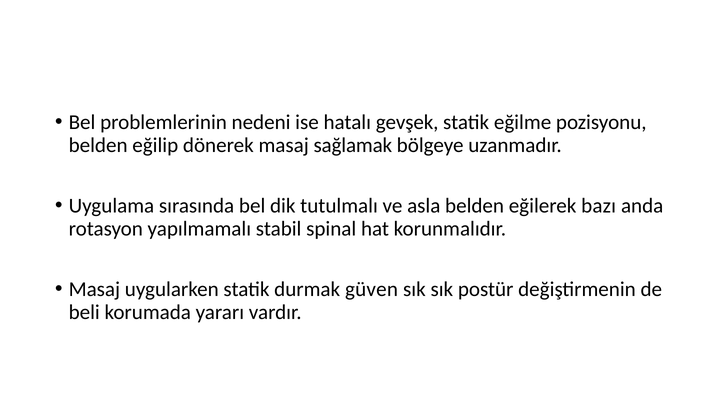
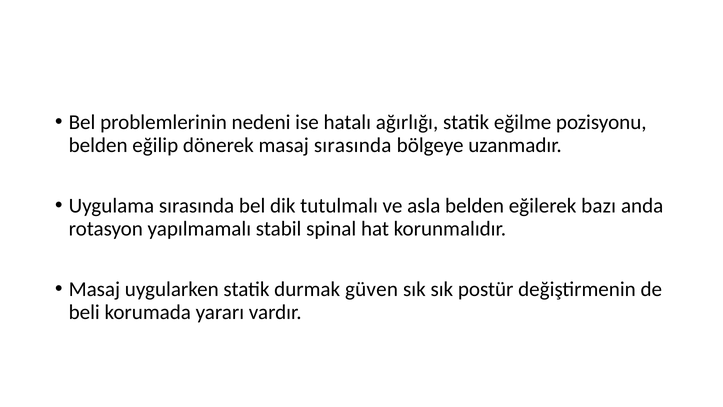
gevşek: gevşek -> ağırlığı (407, 122)
masaj sağlamak: sağlamak -> sırasında (353, 145)
